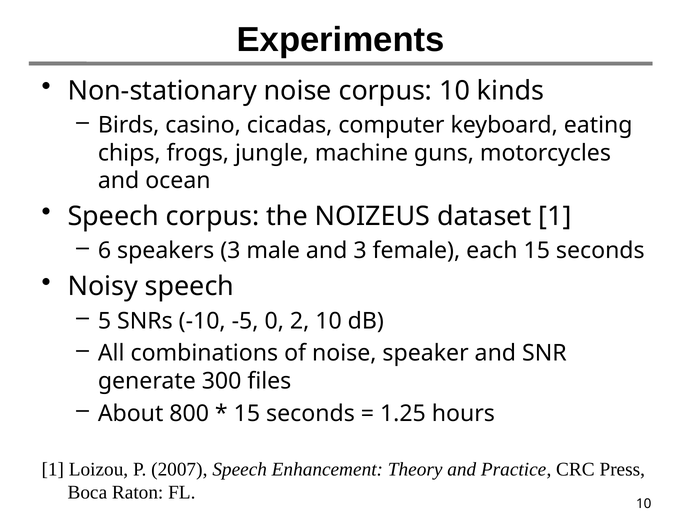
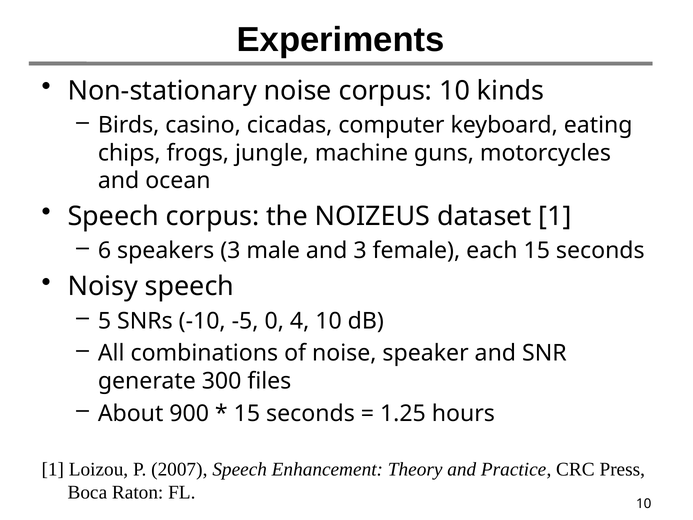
2: 2 -> 4 (300, 321)
800: 800 -> 900 (189, 413)
